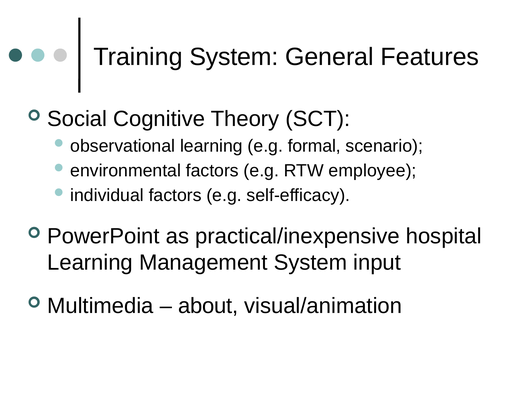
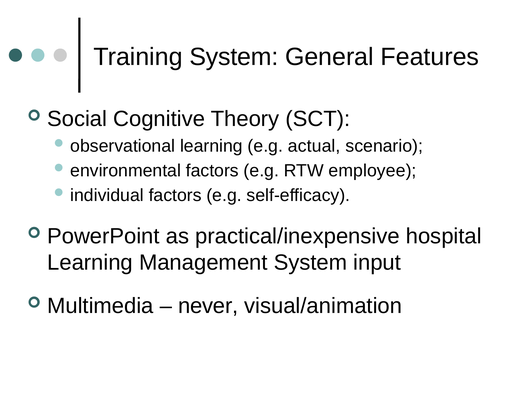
formal: formal -> actual (314, 146)
about: about -> never (208, 306)
